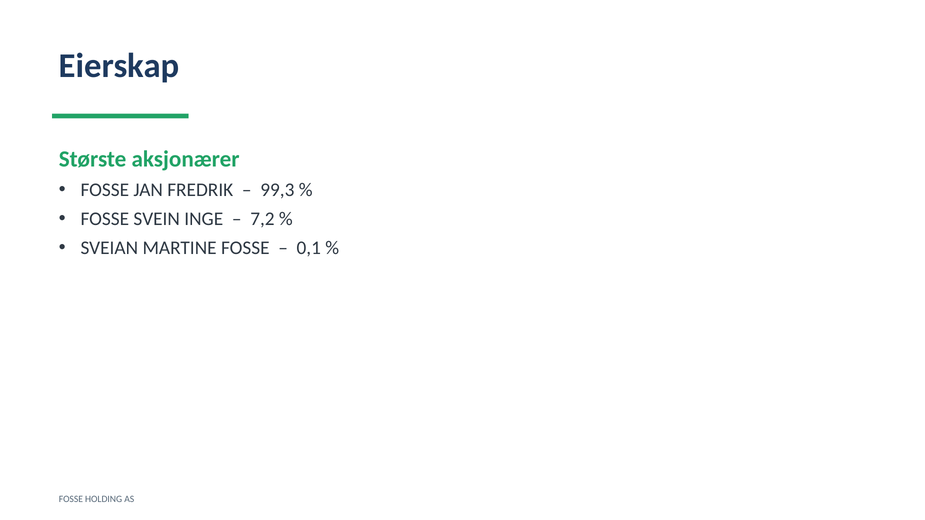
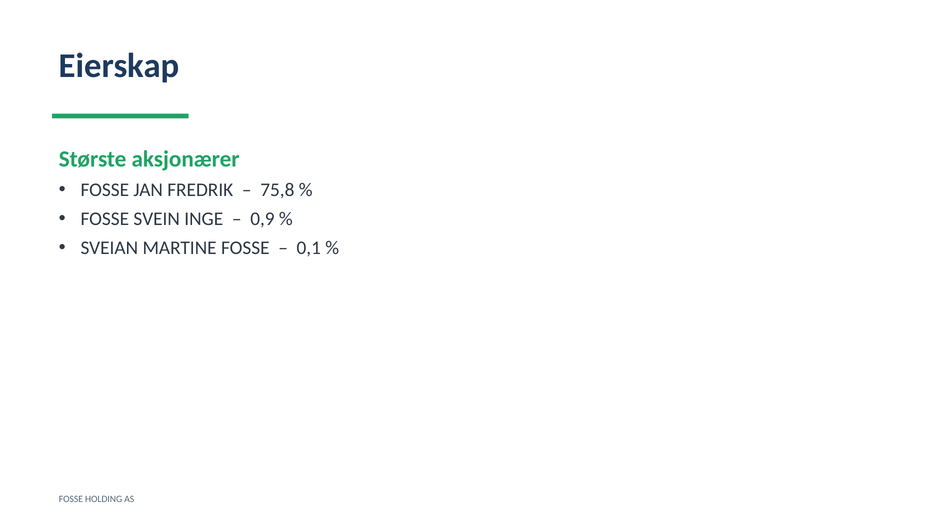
99,3: 99,3 -> 75,8 (277, 190)
7,2: 7,2 -> 0,9 (262, 219)
